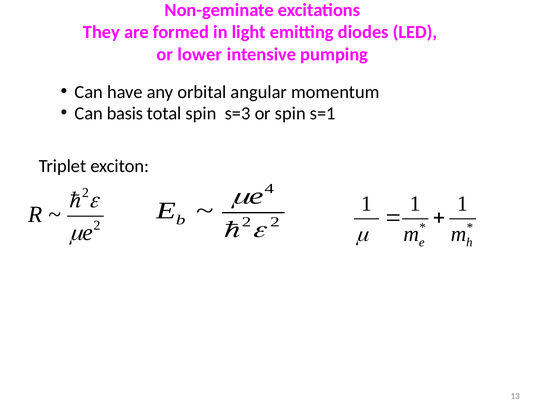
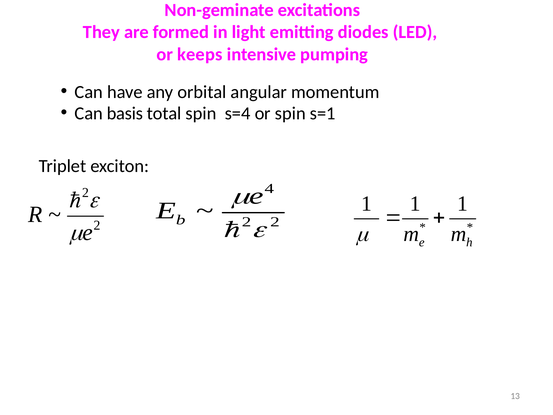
lower: lower -> keeps (200, 54)
s=3: s=3 -> s=4 (238, 113)
